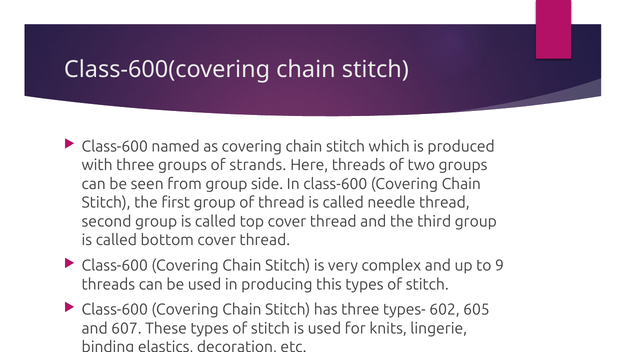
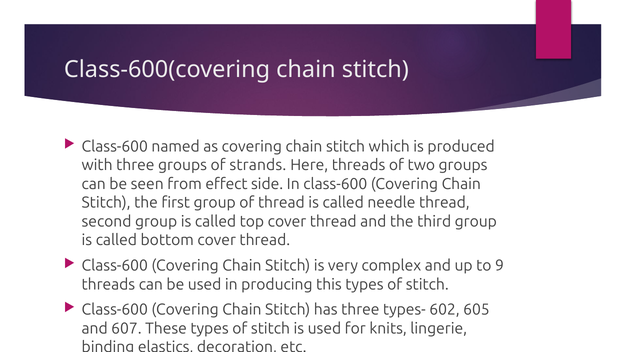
from group: group -> effect (226, 184)
